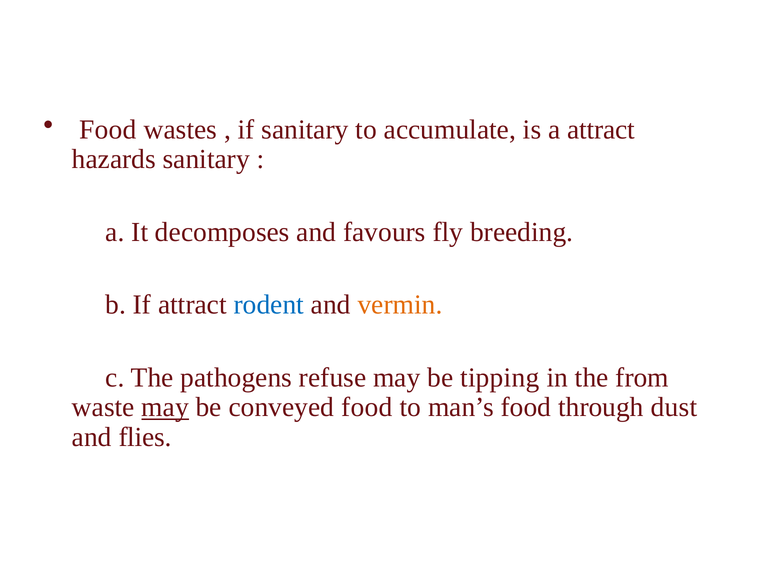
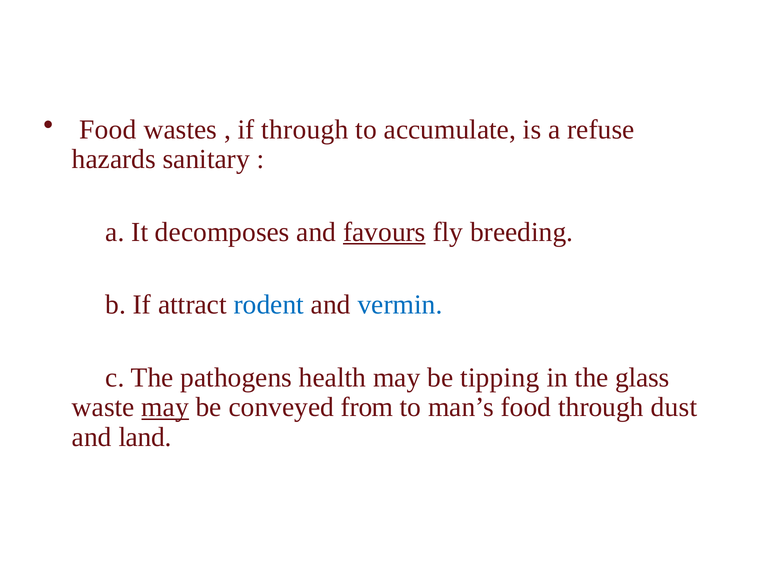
if sanitary: sanitary -> through (305, 129)
a attract: attract -> refuse (601, 129)
favours underline: none -> present (384, 232)
vermin colour: orange -> blue (400, 305)
refuse: refuse -> health (333, 377)
from: from -> glass (642, 377)
conveyed food: food -> from (367, 407)
flies: flies -> land (145, 437)
